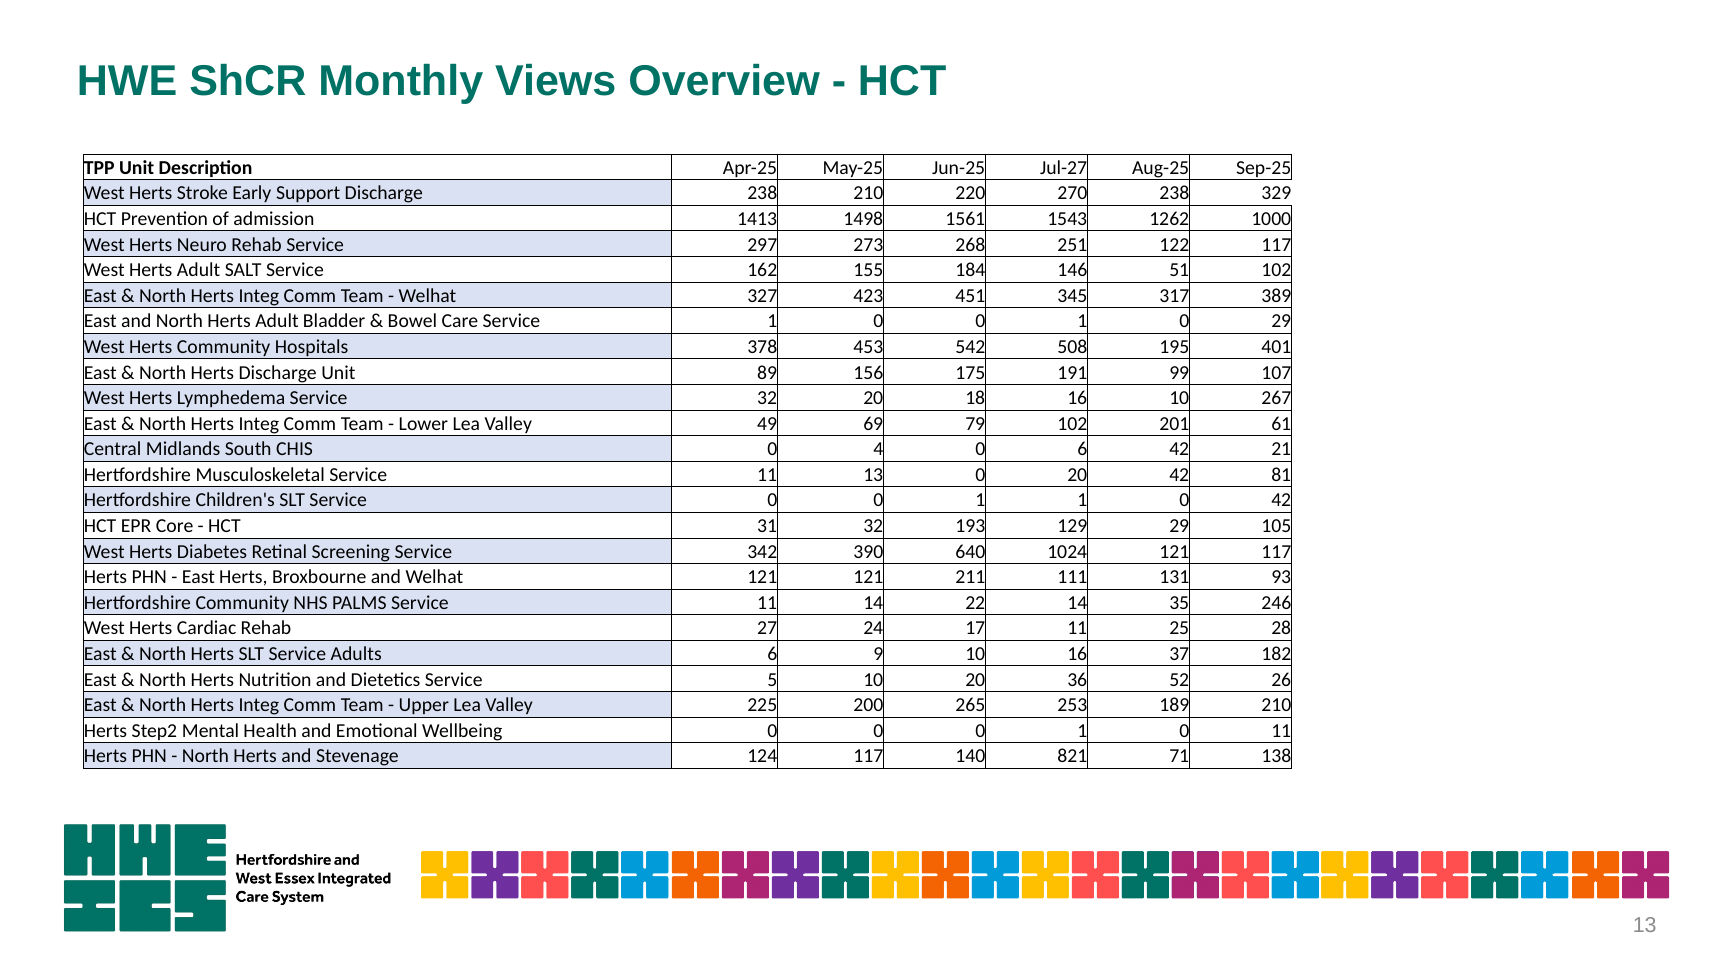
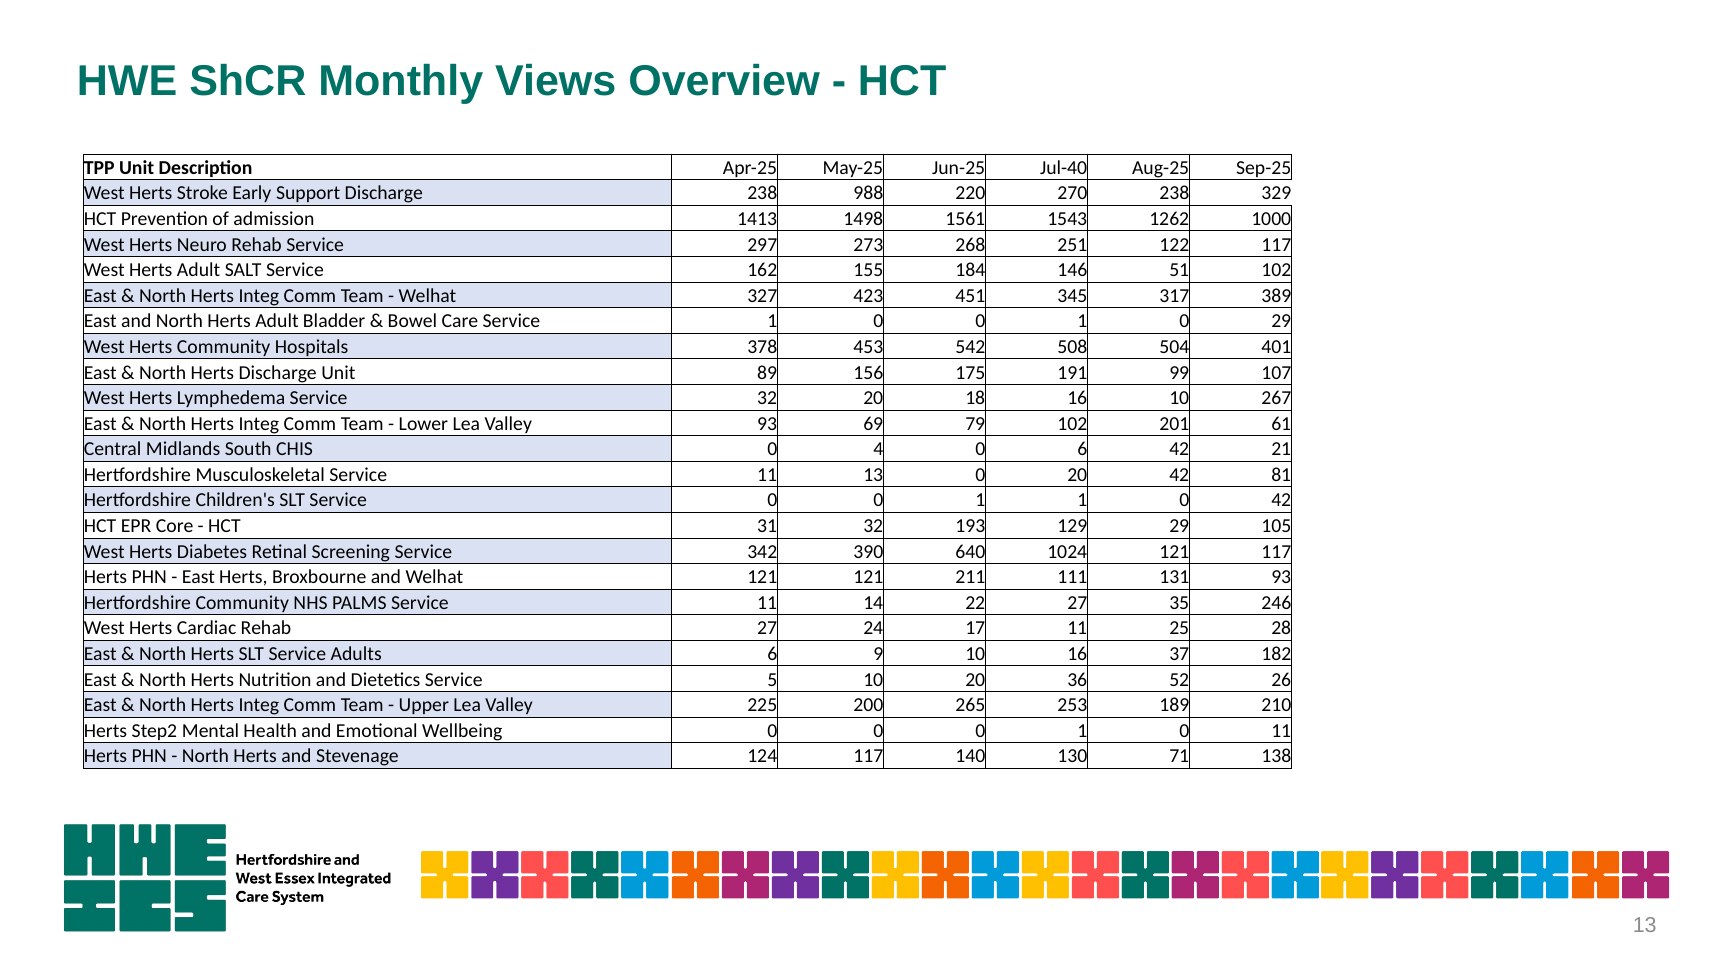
Jul-27: Jul-27 -> Jul-40 (1064, 168)
238 210: 210 -> 988 (868, 193)
195: 195 -> 504 (1174, 347)
Valley 49: 49 -> 93 (767, 423)
22 14: 14 -> 27 (1077, 603)
821: 821 -> 130 (1072, 756)
